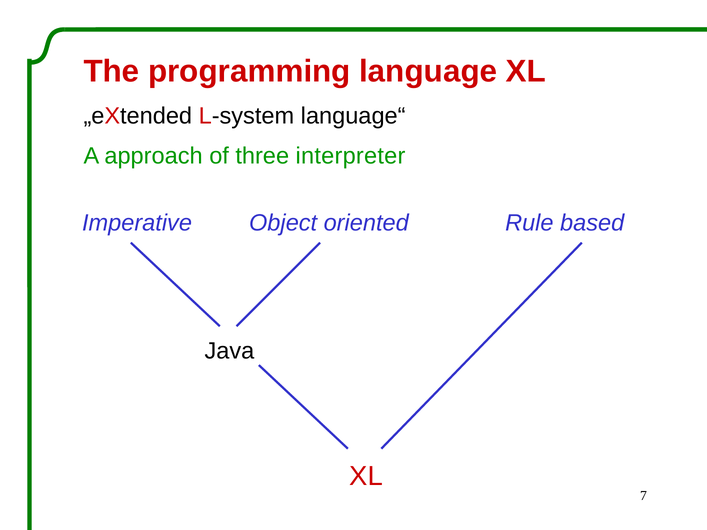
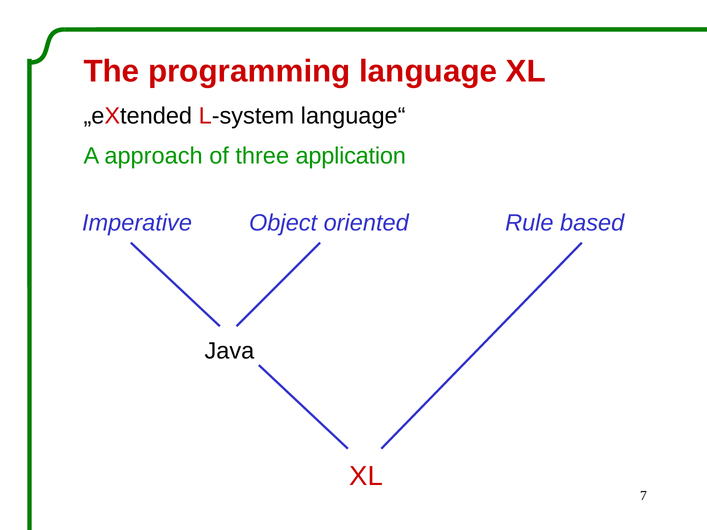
interpreter: interpreter -> application (351, 156)
